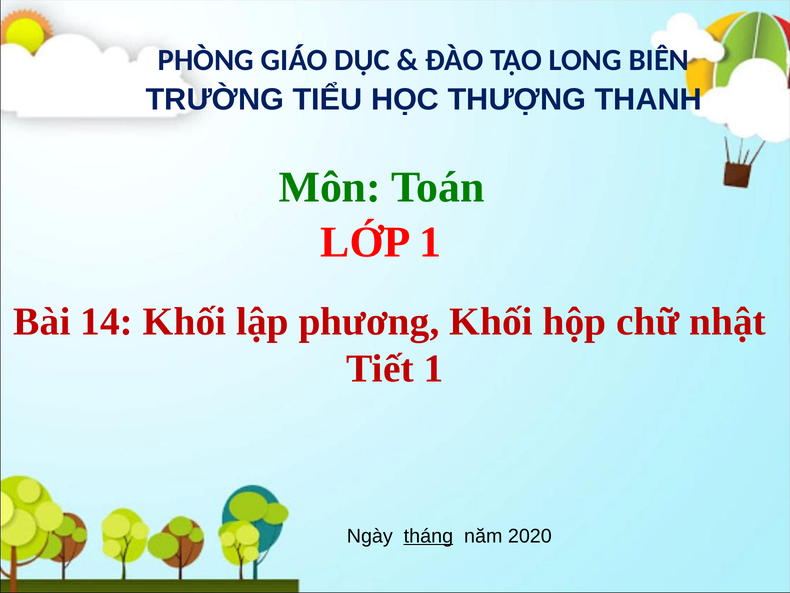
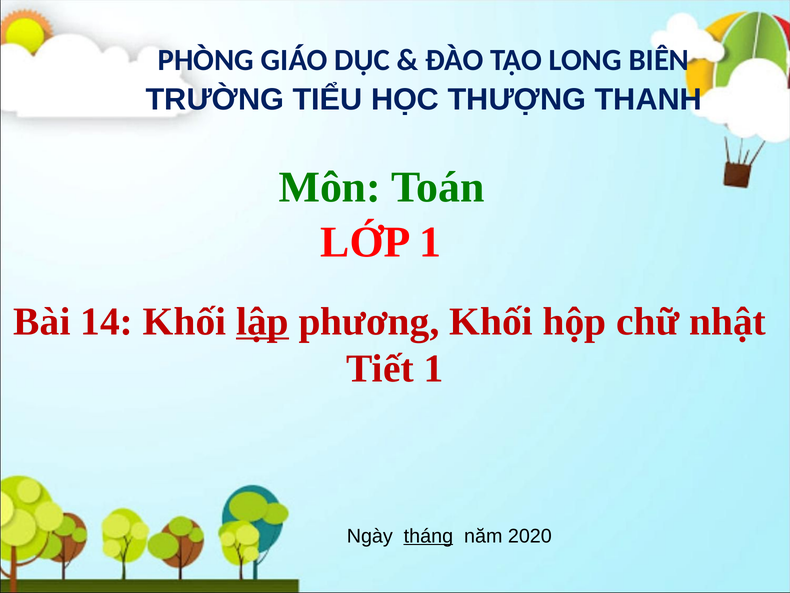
lập underline: none -> present (262, 321)
